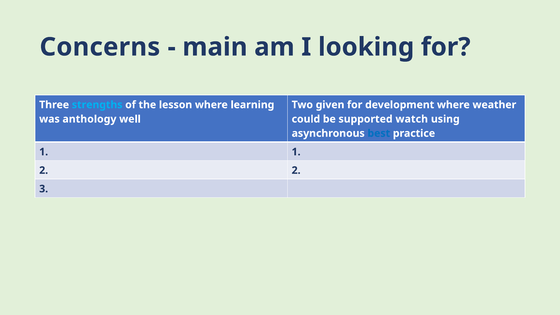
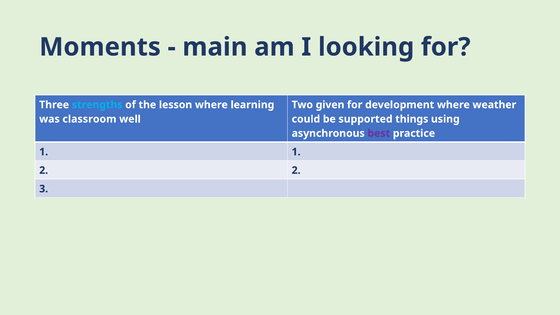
Concerns: Concerns -> Moments (100, 47)
anthology: anthology -> classroom (89, 119)
watch: watch -> things (412, 119)
best colour: blue -> purple (379, 133)
